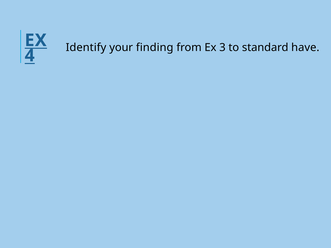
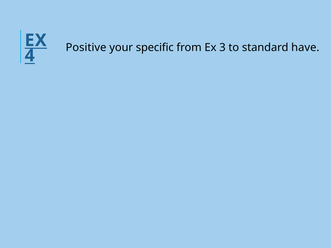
Identify: Identify -> Positive (86, 47)
finding: finding -> specific (155, 47)
